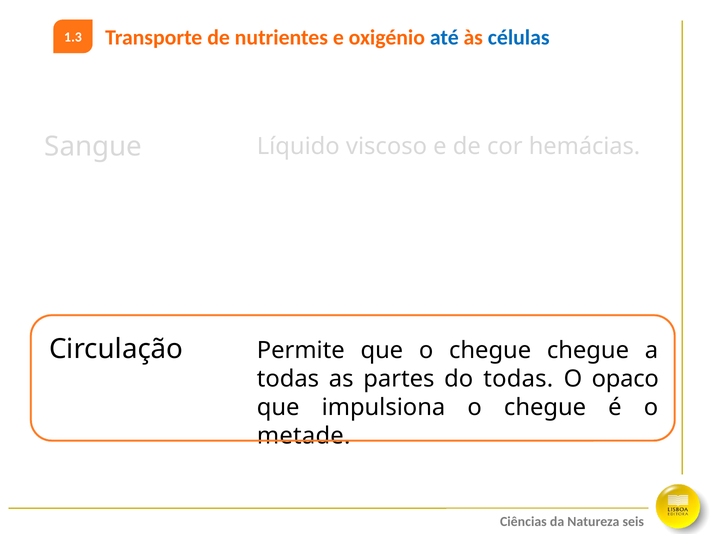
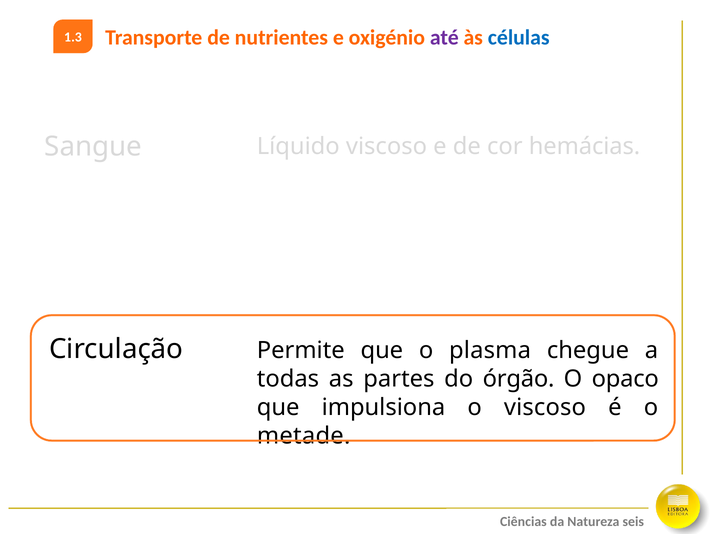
até colour: blue -> purple (444, 37)
que o chegue: chegue -> plasma (490, 351)
do todas: todas -> órgão (519, 380)
impulsiona o chegue: chegue -> viscoso (545, 408)
